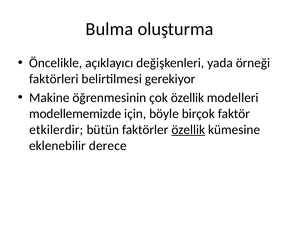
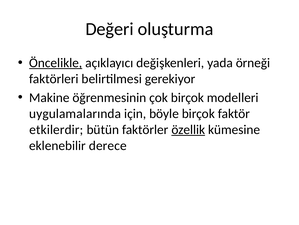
Bulma: Bulma -> Değeri (110, 29)
Öncelikle underline: none -> present (56, 63)
çok özellik: özellik -> birçok (187, 97)
modellememizde: modellememizde -> uygulamalarında (75, 113)
